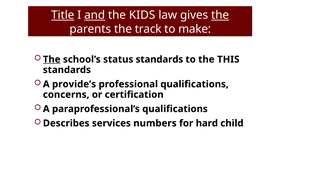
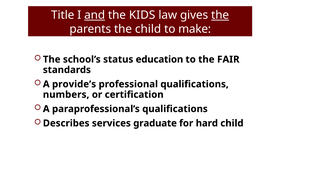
Title underline: present -> none (63, 15)
the track: track -> child (148, 29)
The underline: present -> none (52, 59)
status standards: standards -> education (159, 59)
THIS: THIS -> FAIR (228, 59)
concerns: concerns -> numbers (66, 94)
numbers: numbers -> graduate (155, 123)
